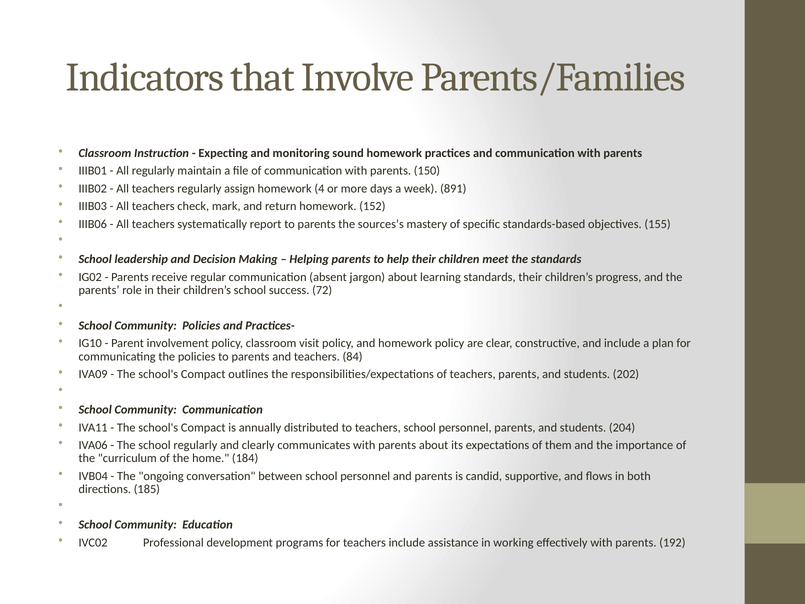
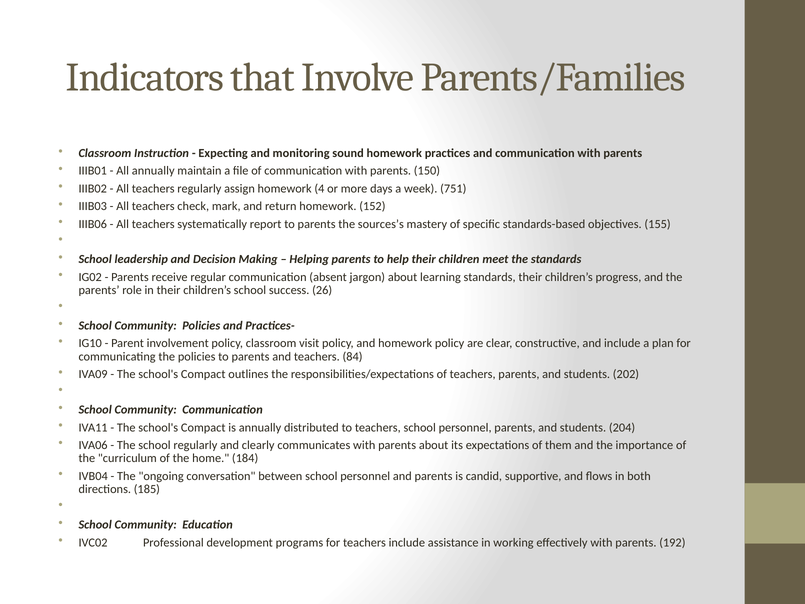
All regularly: regularly -> annually (153, 171)
891: 891 -> 751 (453, 189)
72: 72 -> 26 (322, 290)
